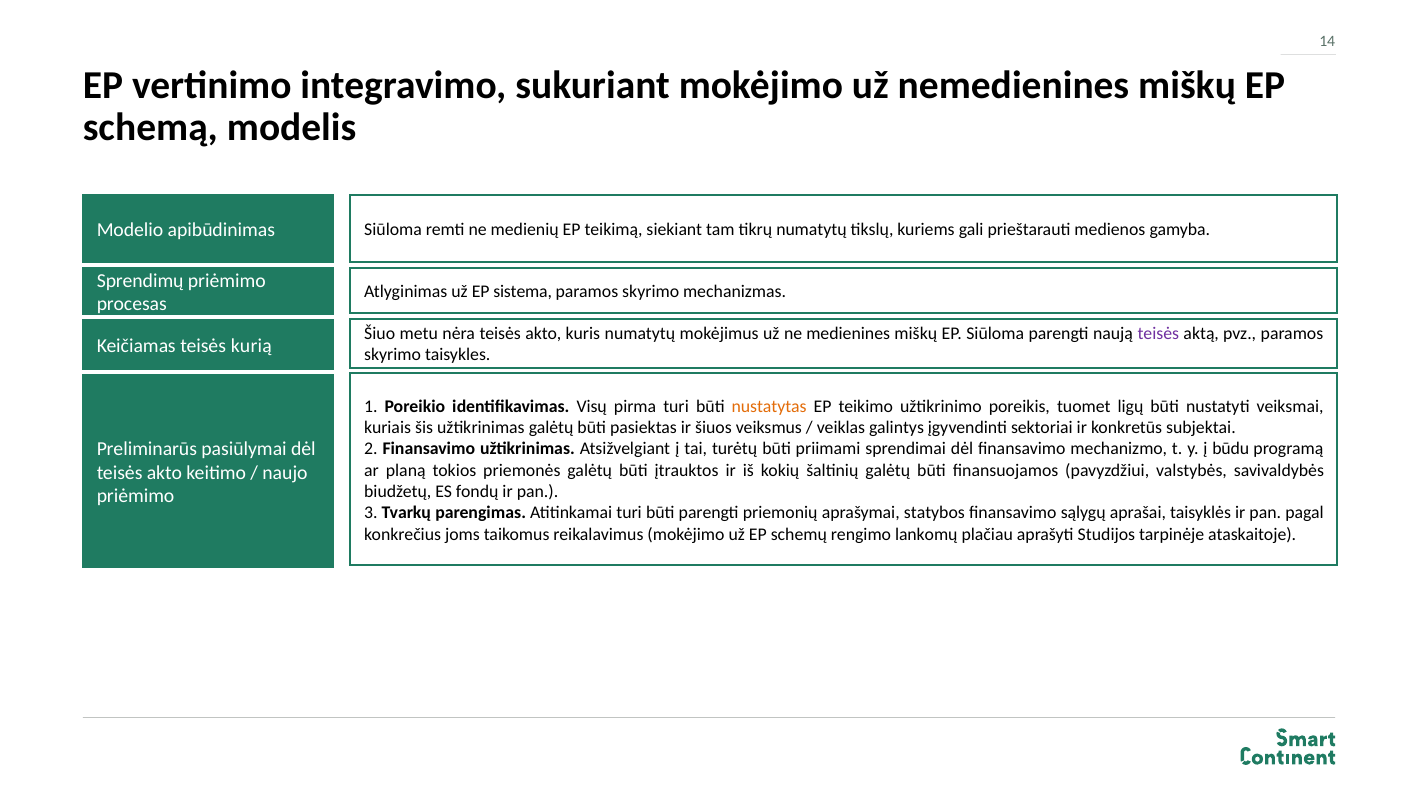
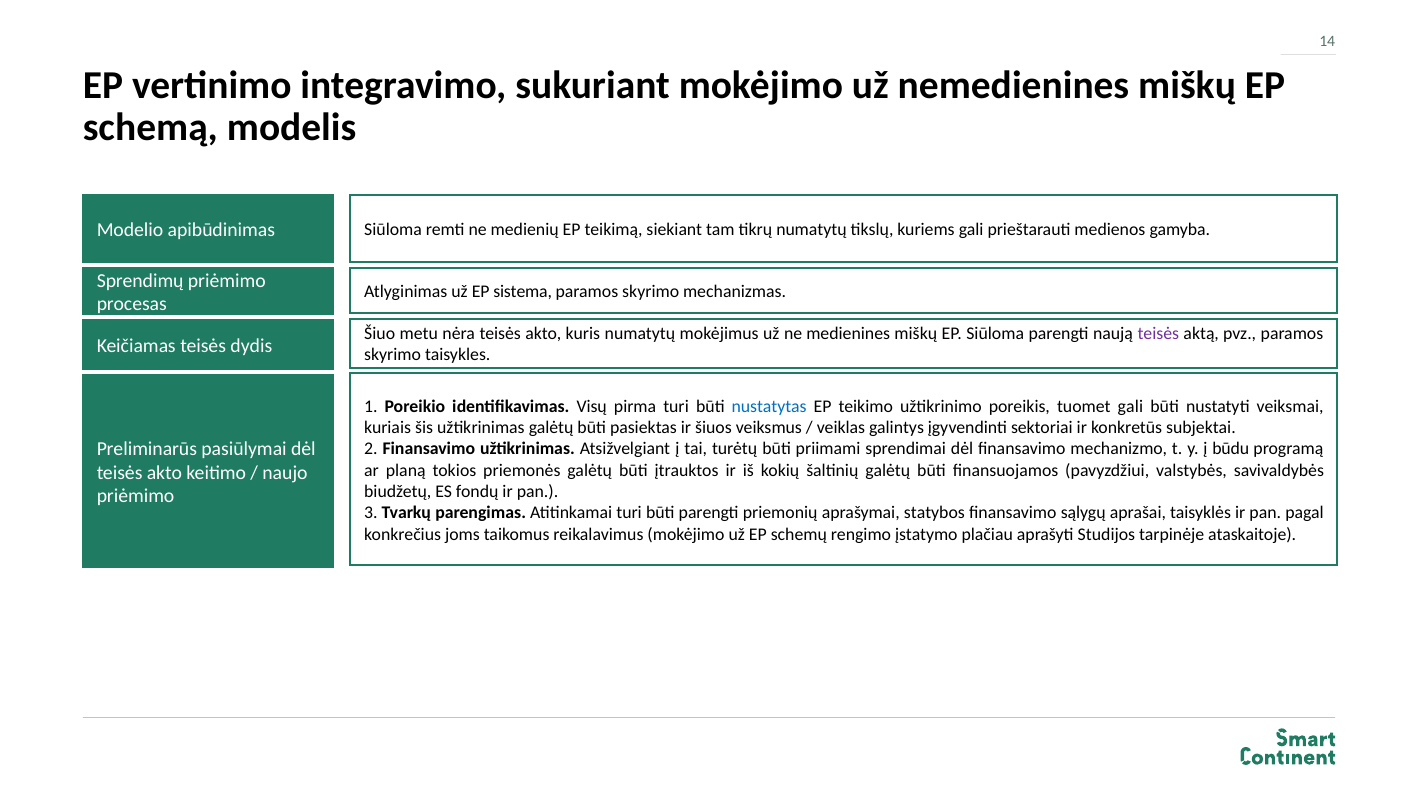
kurią: kurią -> dydis (251, 346)
nustatytas colour: orange -> blue (769, 406)
tuomet ligų: ligų -> gali (1130, 406)
lankomų: lankomų -> įstatymo (926, 534)
